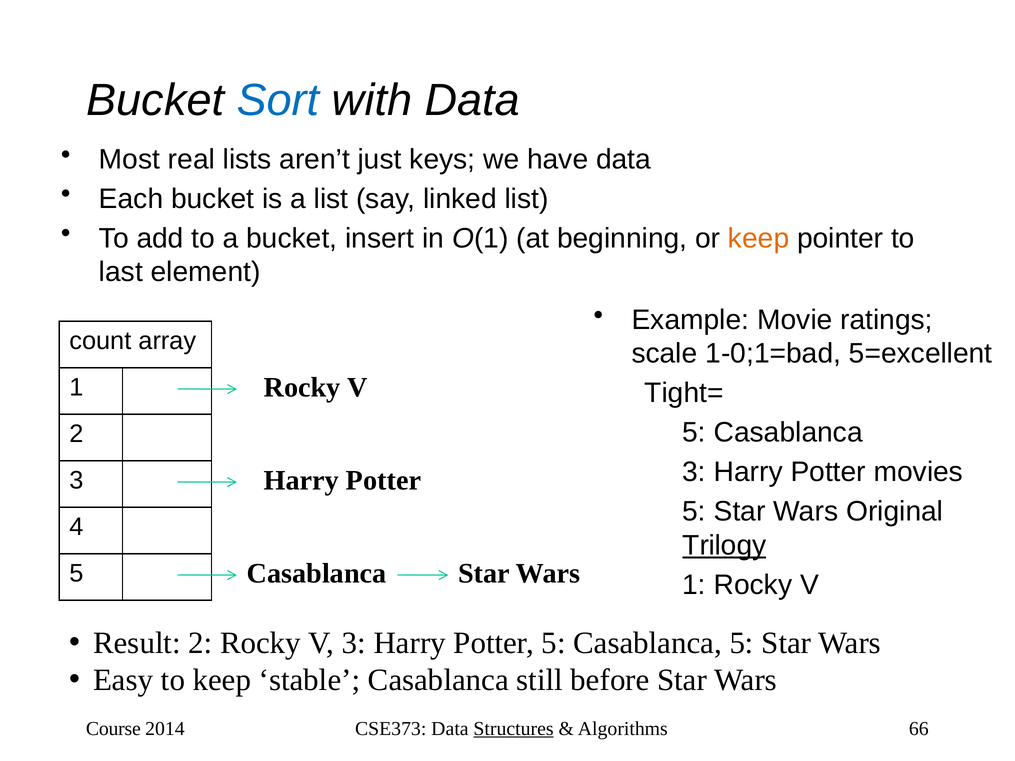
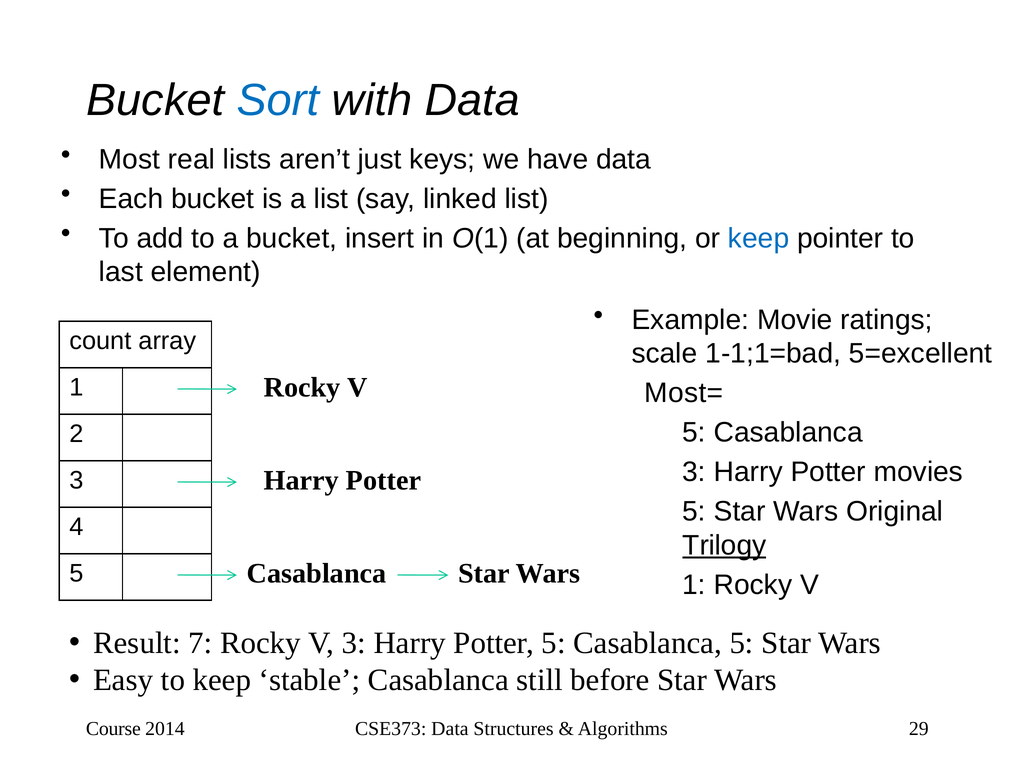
keep colour: orange -> blue (759, 238)
1-0;1=bad: 1-0;1=bad -> 1-1;1=bad (773, 354)
Tight=: Tight= -> Most= (684, 393)
Result 2: 2 -> 7 (200, 643)
Structures underline: present -> none (514, 729)
66: 66 -> 29 (919, 729)
